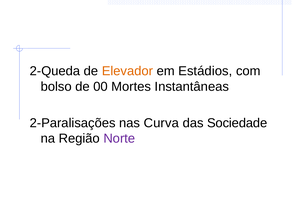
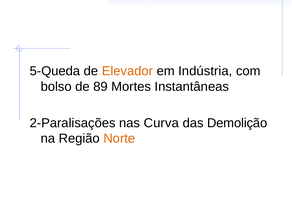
2-Queda: 2-Queda -> 5-Queda (55, 71)
Estádios: Estádios -> Indústria (205, 71)
00: 00 -> 89 (101, 87)
Sociedade: Sociedade -> Demolição (237, 123)
Norte colour: purple -> orange (119, 138)
